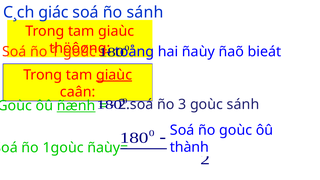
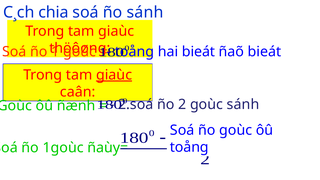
giác: giác -> chia (53, 12)
hai ñaùy: ñaùy -> bieát (198, 52)
ñænh underline: present -> none (76, 106)
ño 3: 3 -> 2 (182, 104)
thành: thành -> toång (189, 147)
